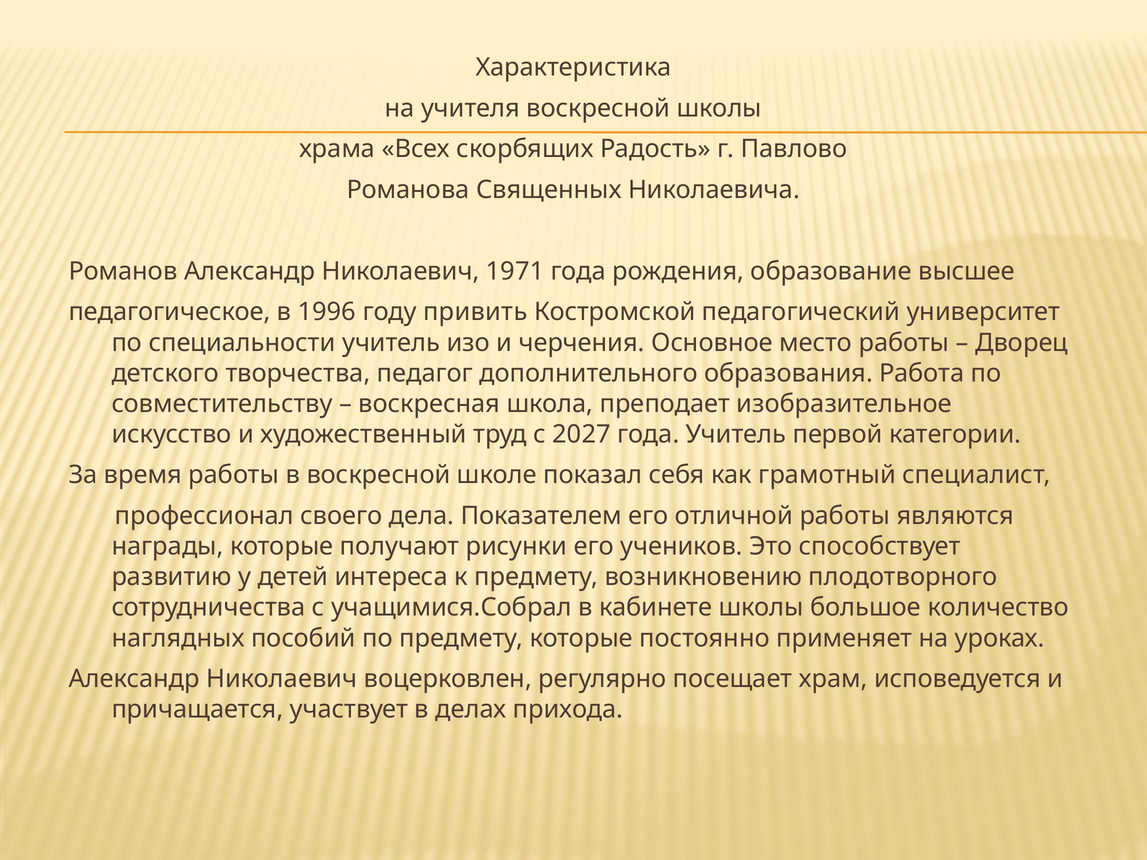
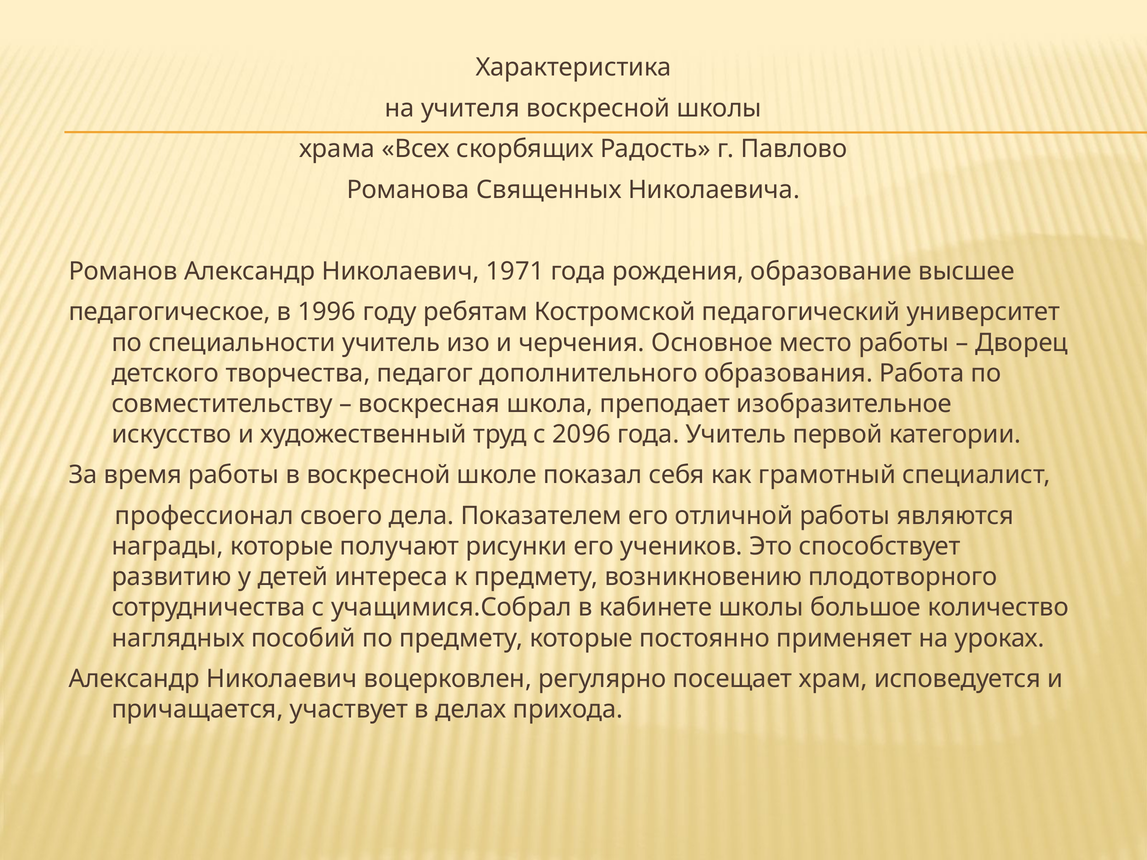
привить: привить -> ребятам (475, 312)
2027: 2027 -> 2096 (582, 434)
